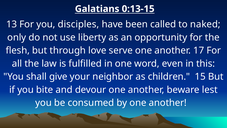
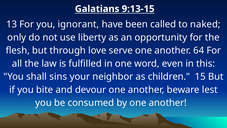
0:13-15: 0:13-15 -> 9:13-15 (138, 9)
disciples: disciples -> ignorant (78, 24)
17: 17 -> 64 (199, 50)
give: give -> sins (58, 76)
